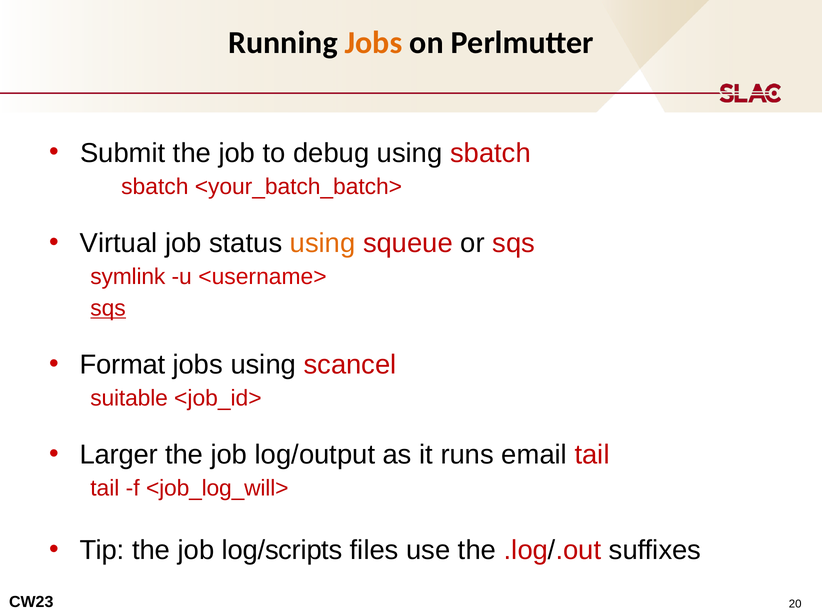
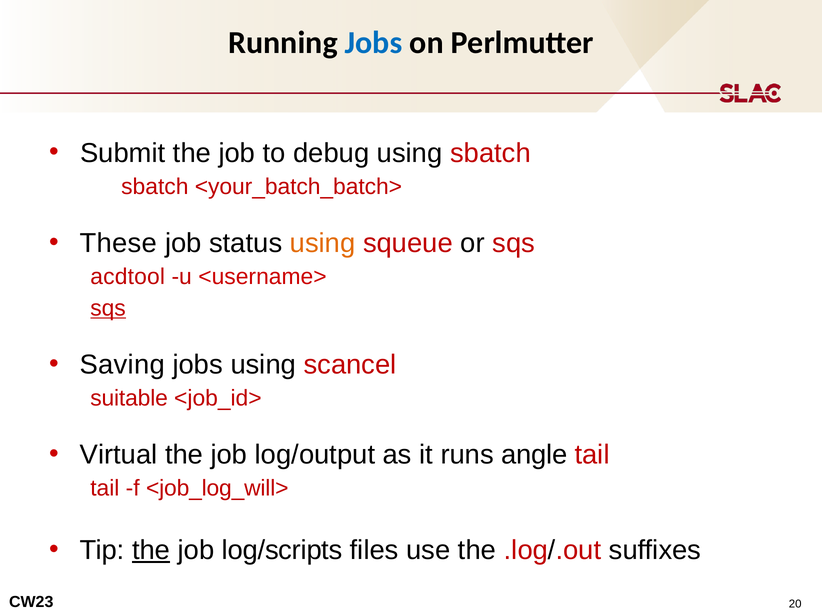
Jobs colour: orange -> blue (374, 43)
Virtual: Virtual -> These (118, 243)
symlink: symlink -> acdtool (128, 277)
Format: Format -> Saving (122, 365)
Larger: Larger -> Virtual (119, 455)
email: email -> angle (534, 455)
the underline: none -> present (151, 551)
